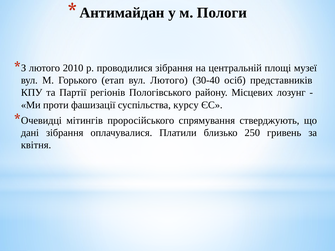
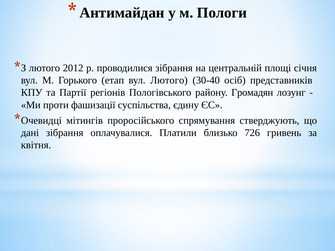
2010: 2010 -> 2012 (73, 68)
музеї: музеї -> січня (305, 68)
Місцевих: Місцевих -> Громадян (252, 93)
курсу: курсу -> єдину (186, 105)
250: 250 -> 726 (252, 133)
